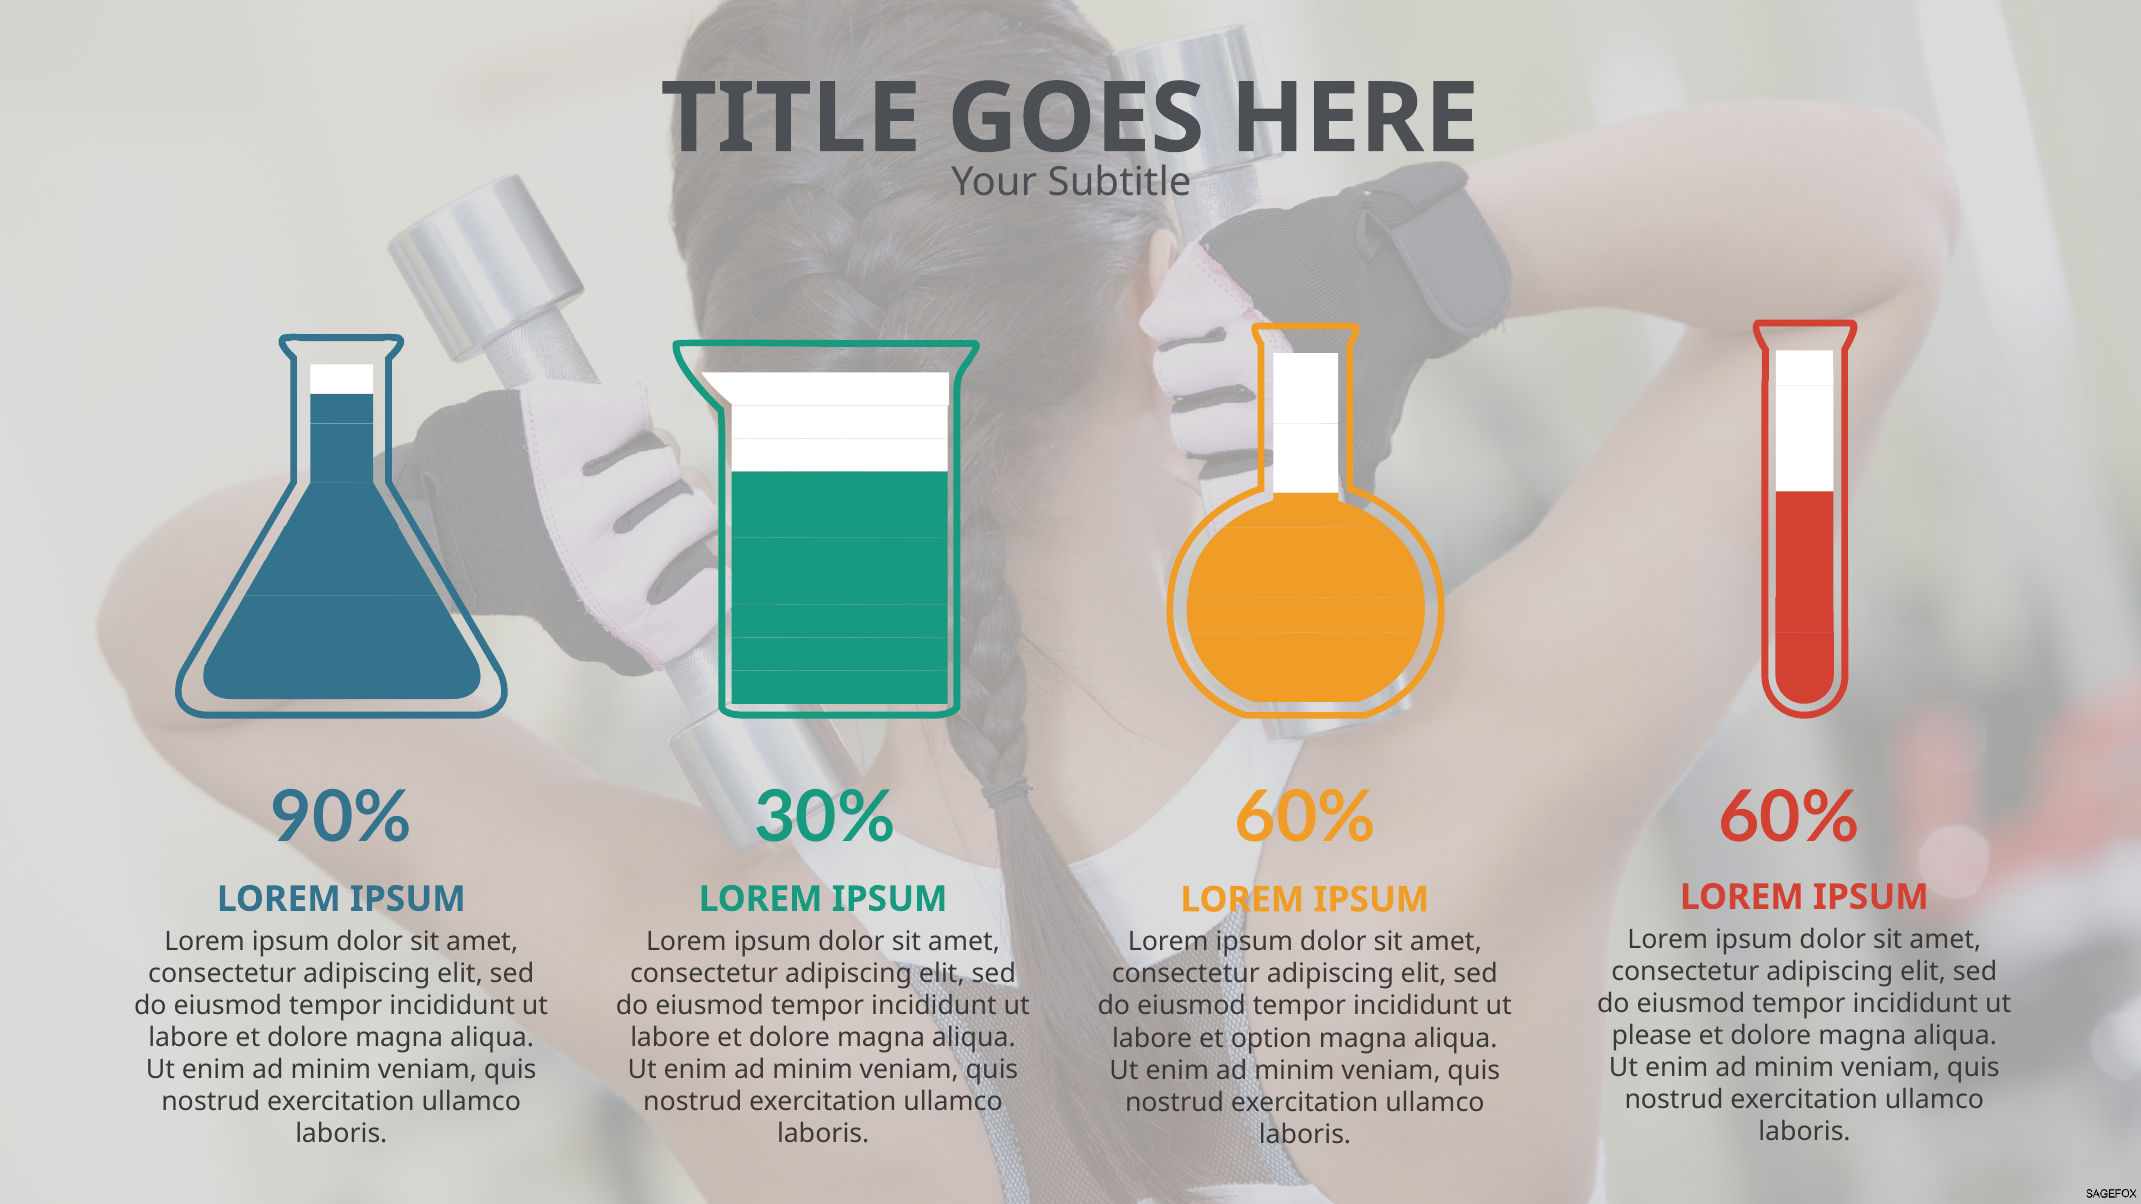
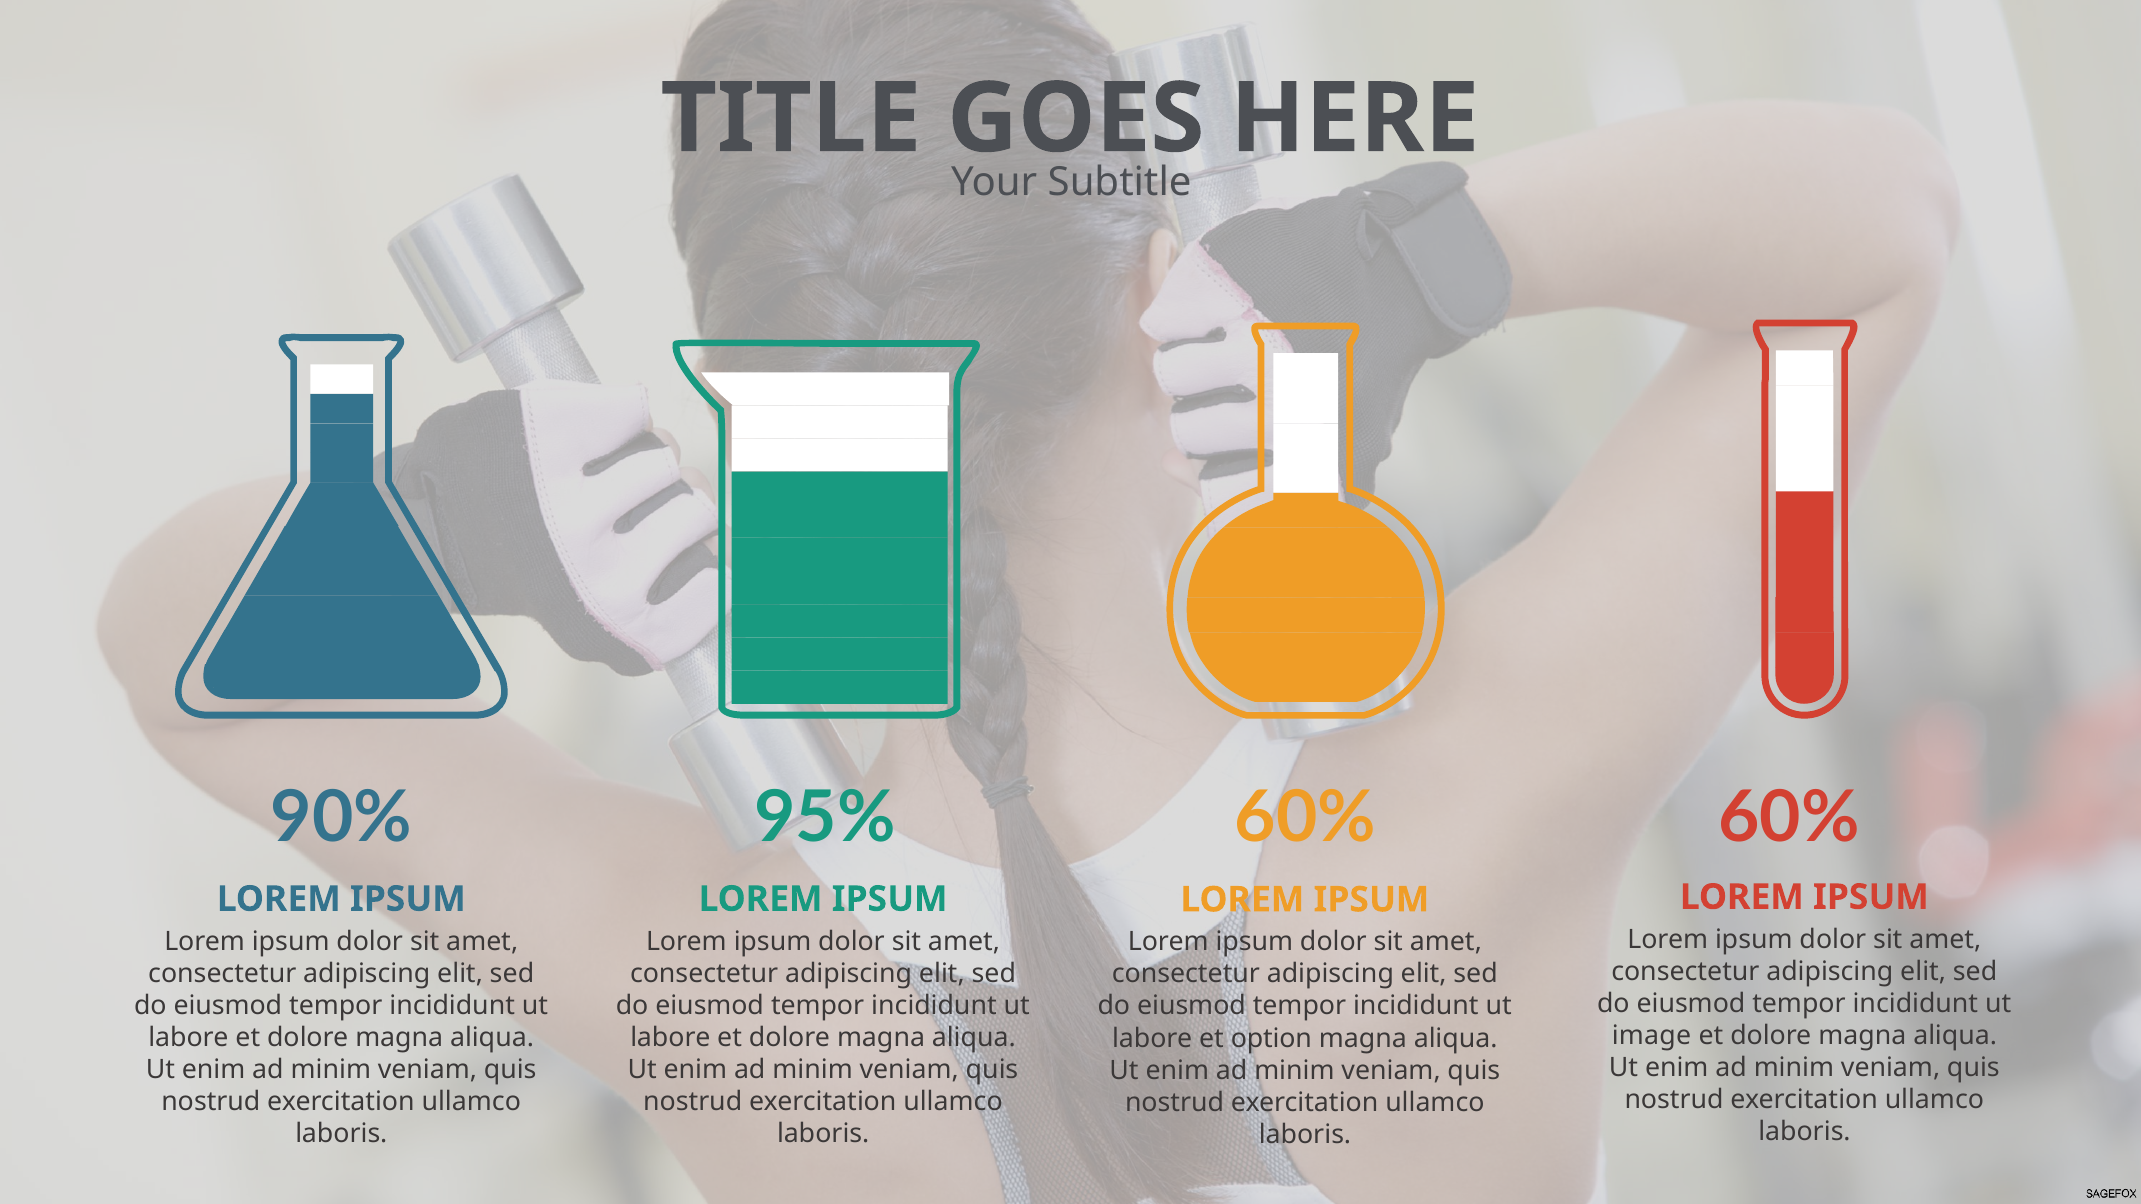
30%: 30% -> 95% (825, 819)
please: please -> image (1652, 1036)
